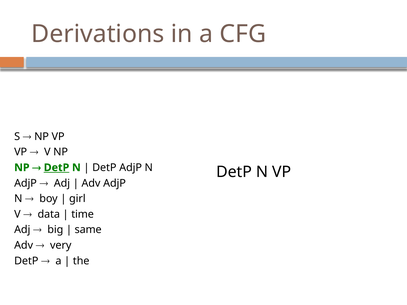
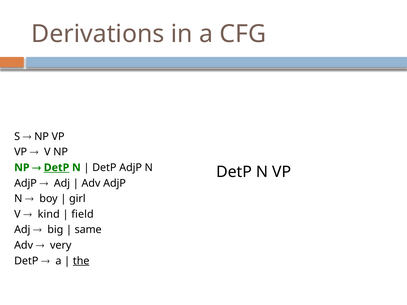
data: data -> kind (49, 214)
time: time -> field (82, 214)
the underline: none -> present (81, 261)
